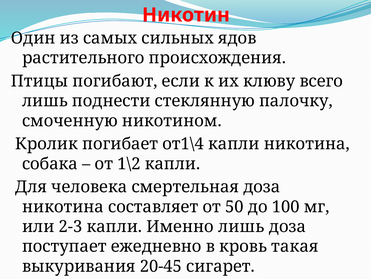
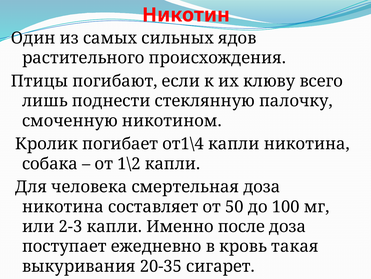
Именно лишь: лишь -> после (241, 226)
20-45: 20-45 -> 20-35 (161, 266)
